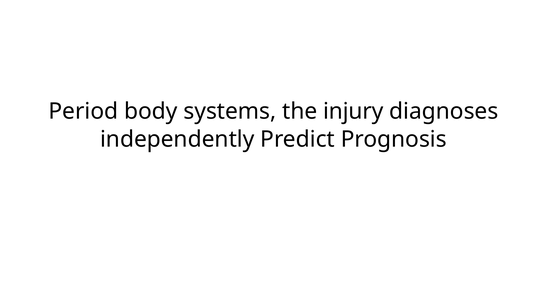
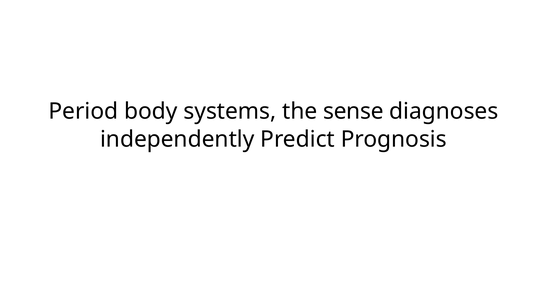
injury: injury -> sense (353, 111)
